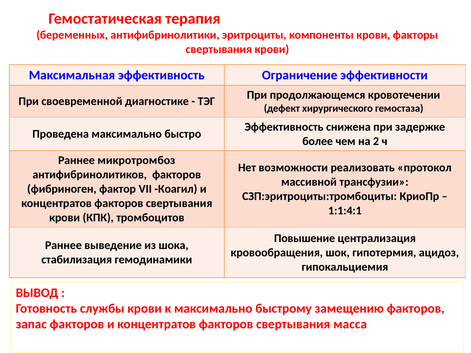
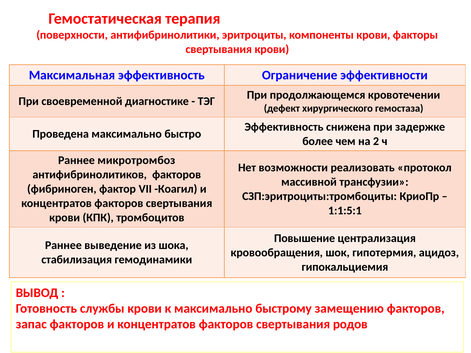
беременных: беременных -> поверхности (72, 35)
1:1:4:1: 1:1:4:1 -> 1:1:5:1 (345, 211)
масса: масса -> родов (350, 324)
